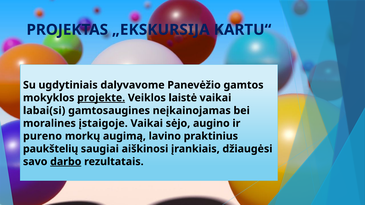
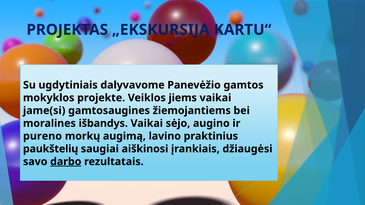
projekte underline: present -> none (101, 98)
laistė: laistė -> jiems (183, 98)
labai(si: labai(si -> jame(si (44, 111)
neįkainojamas: neįkainojamas -> žiemojantiems (192, 111)
įstaigoje: įstaigoje -> išbandys (103, 124)
